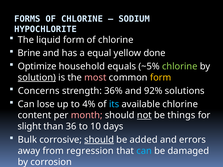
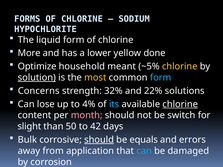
Brine: Brine -> More (29, 53)
equal: equal -> lower (99, 53)
equals: equals -> meant (122, 66)
chlorine colour: light green -> yellow (180, 66)
most colour: pink -> yellow (95, 78)
form colour: yellow -> light blue (161, 78)
36%: 36% -> 32% (113, 91)
92%: 92% -> 22% (153, 91)
chlorine underline: none -> present (180, 104)
not underline: present -> none (144, 115)
things: things -> switch (181, 115)
36: 36 -> 50 (71, 127)
10: 10 -> 42 (96, 127)
added: added -> equals (144, 140)
regression: regression -> application (90, 151)
